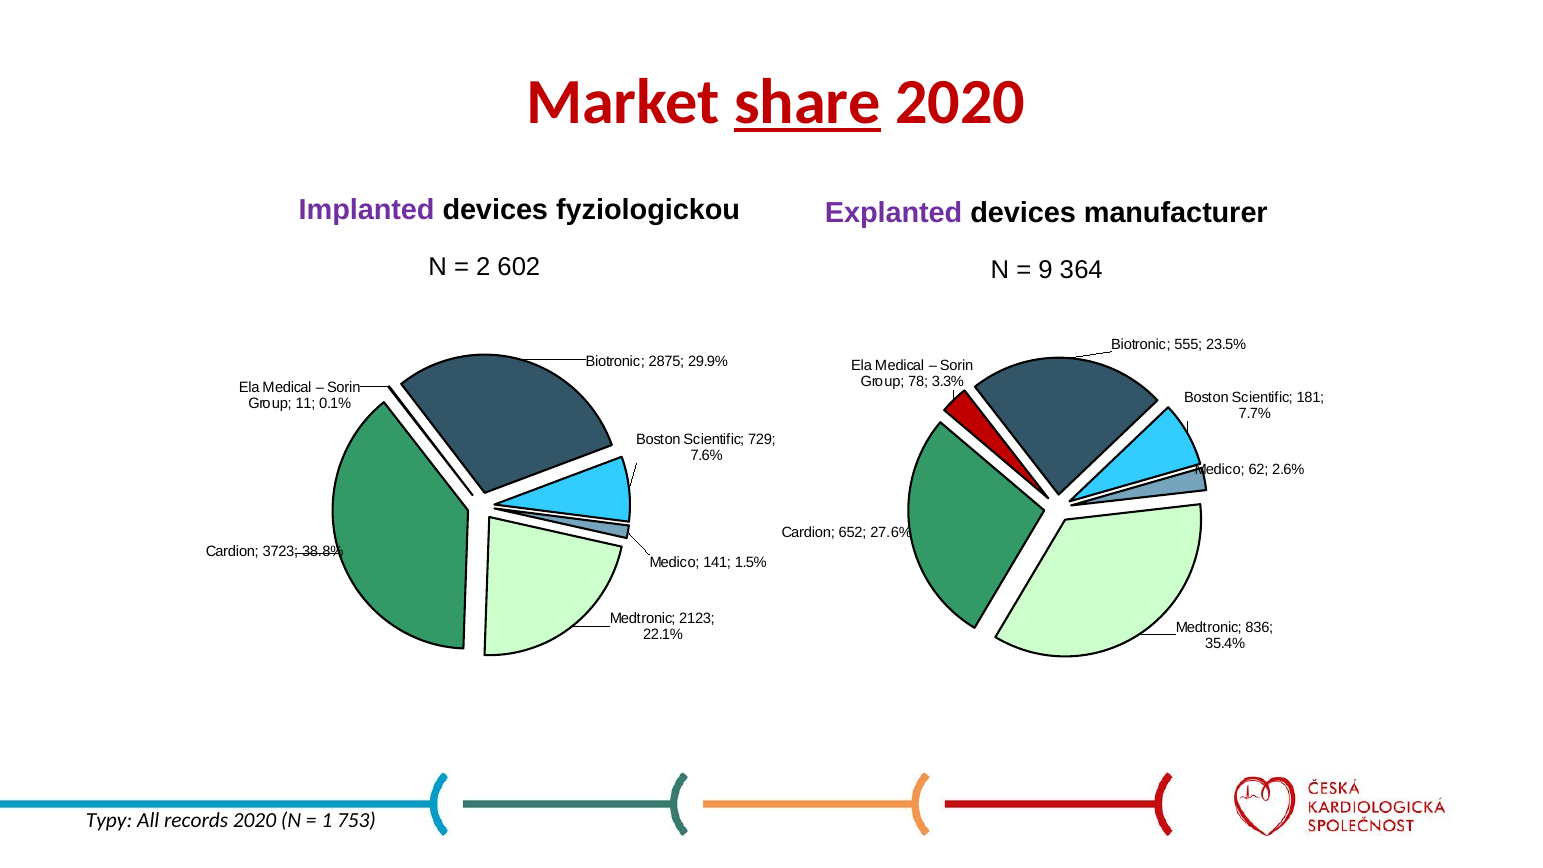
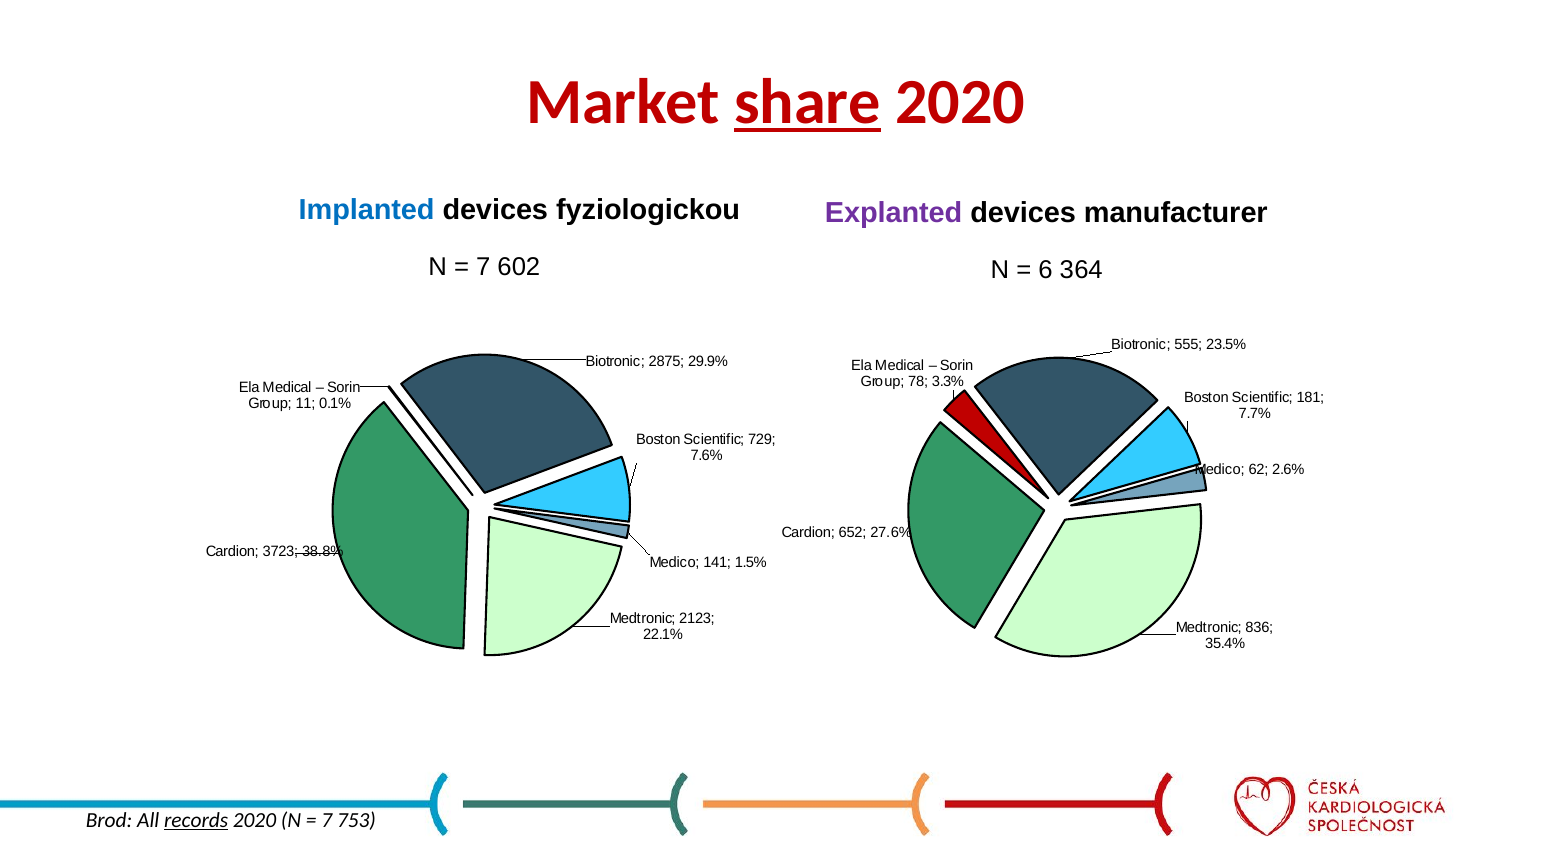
Implanted colour: purple -> blue (367, 210)
2: 2 -> 7 (483, 267)
9: 9 -> 6 (1046, 270)
Typy: Typy -> Brod (109, 820)
records underline: none -> present (196, 820)
1: 1 -> 7 (327, 820)
